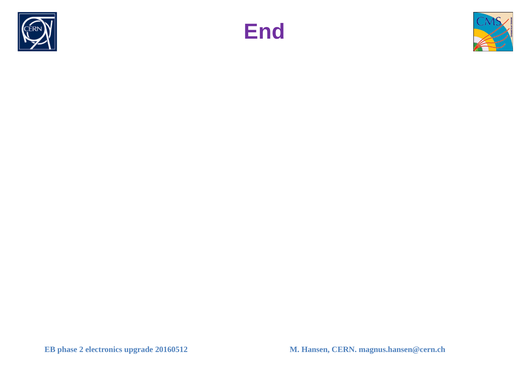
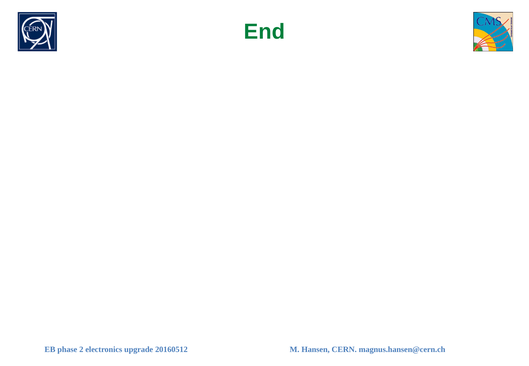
End colour: purple -> green (264, 32)
